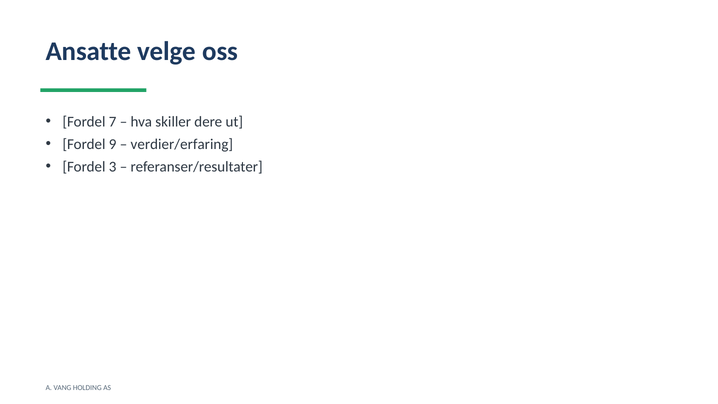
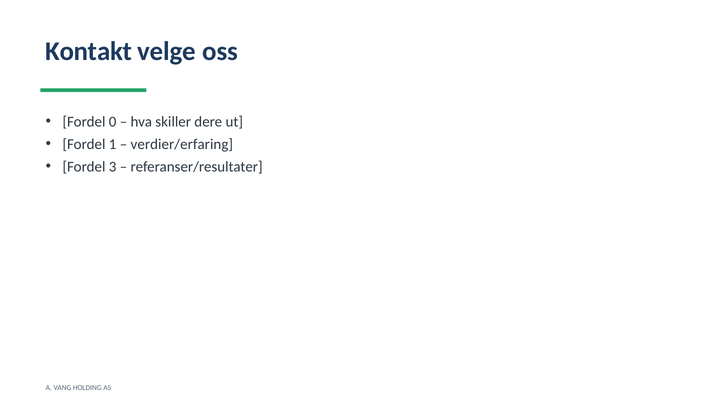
Ansatte: Ansatte -> Kontakt (89, 51)
7: 7 -> 0 (113, 122)
9: 9 -> 1 (113, 144)
